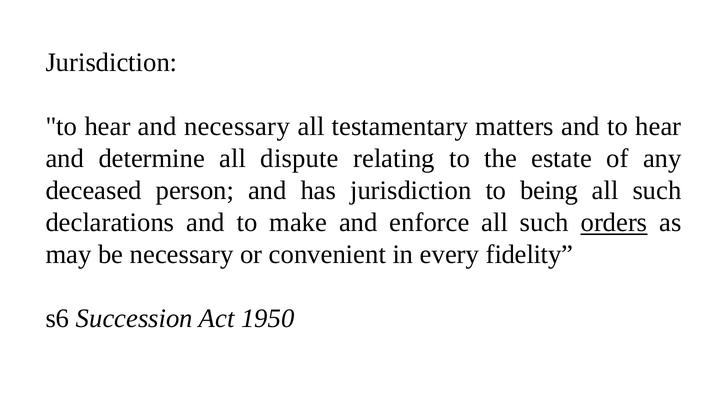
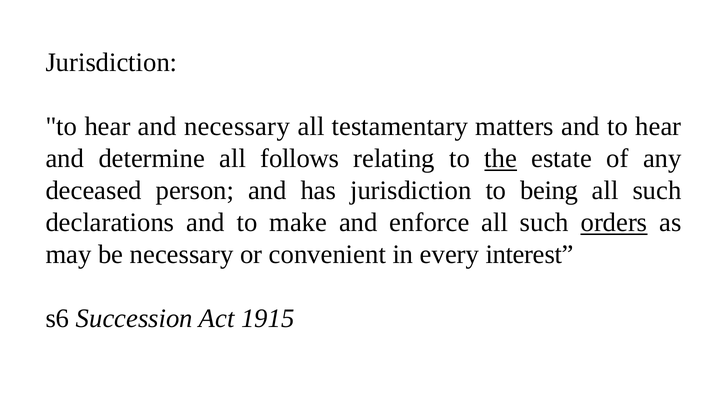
dispute: dispute -> follows (300, 159)
the underline: none -> present (501, 159)
fidelity: fidelity -> interest (530, 255)
1950: 1950 -> 1915 (268, 319)
